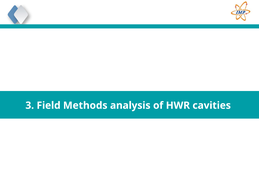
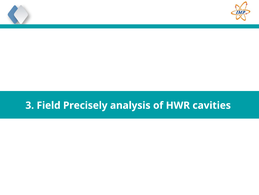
Methods: Methods -> Precisely (85, 105)
